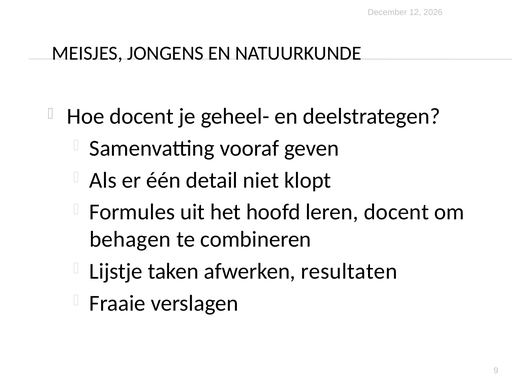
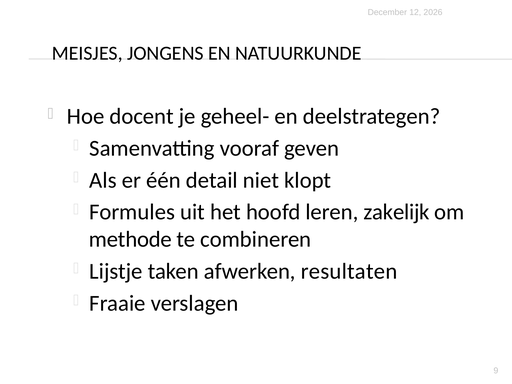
leren docent: docent -> zakelijk (397, 212)
behagen: behagen -> methode (130, 239)
